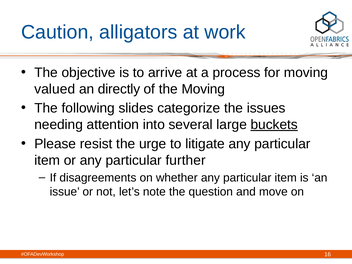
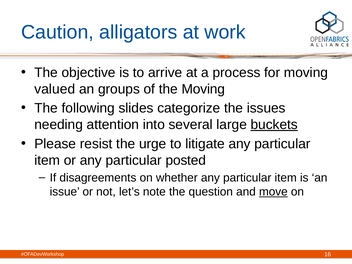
directly: directly -> groups (119, 89)
further: further -> posted (186, 160)
move underline: none -> present (273, 192)
